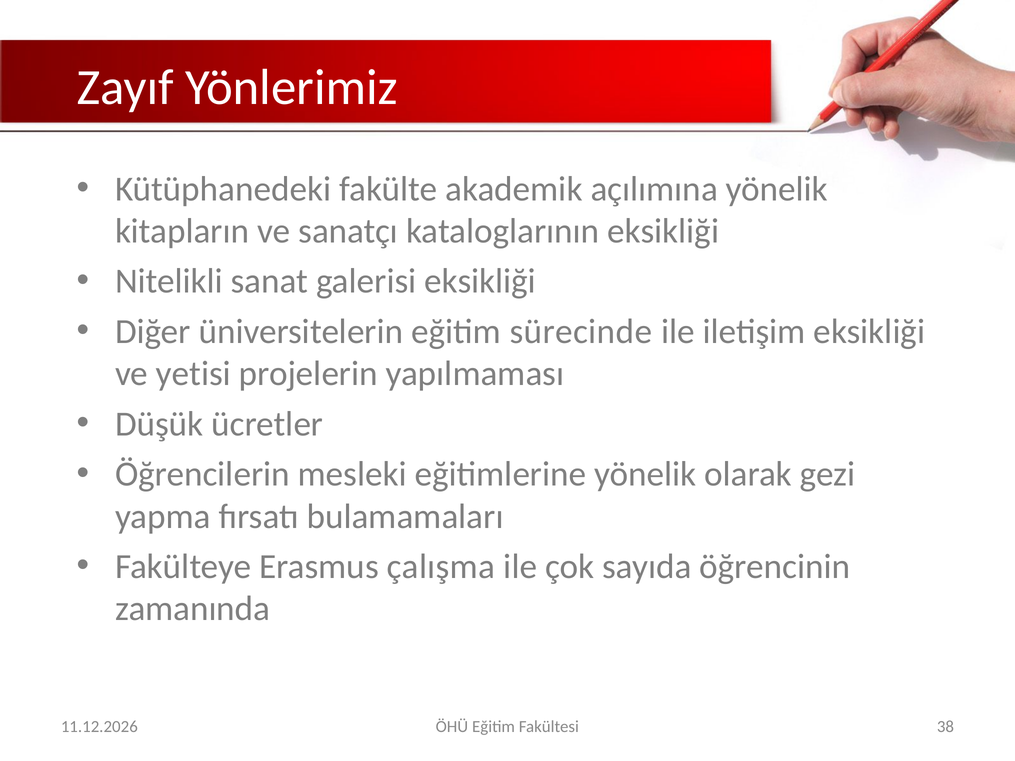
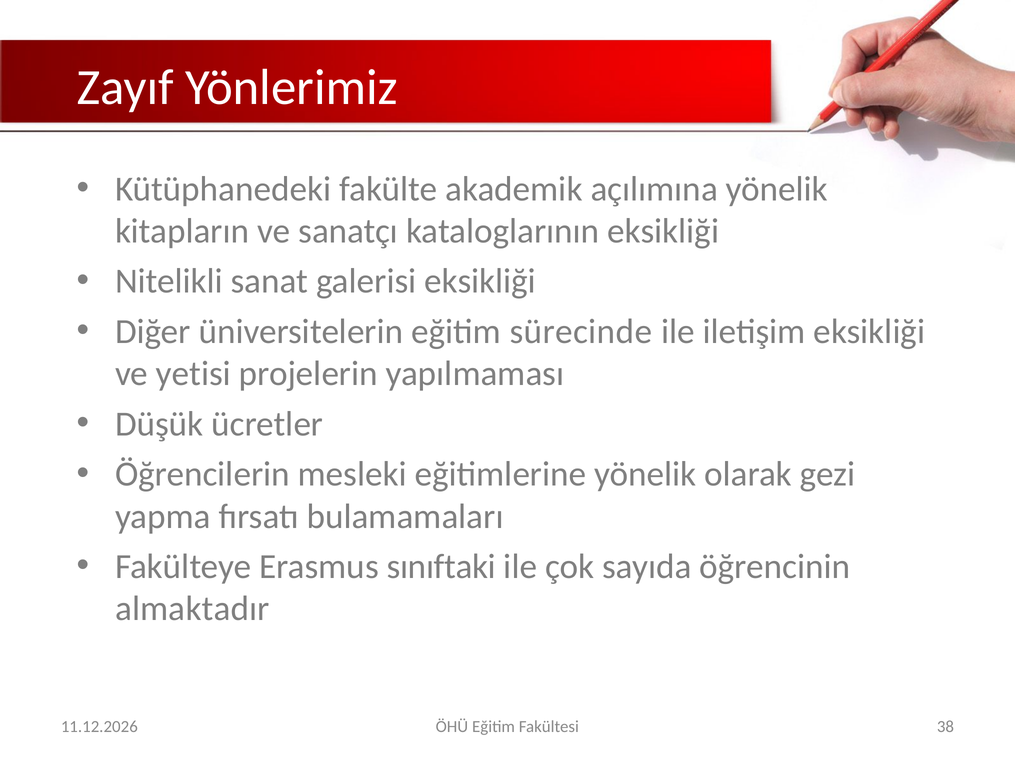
çalışma: çalışma -> sınıftaki (441, 567)
zamanında: zamanında -> almaktadır (192, 609)
